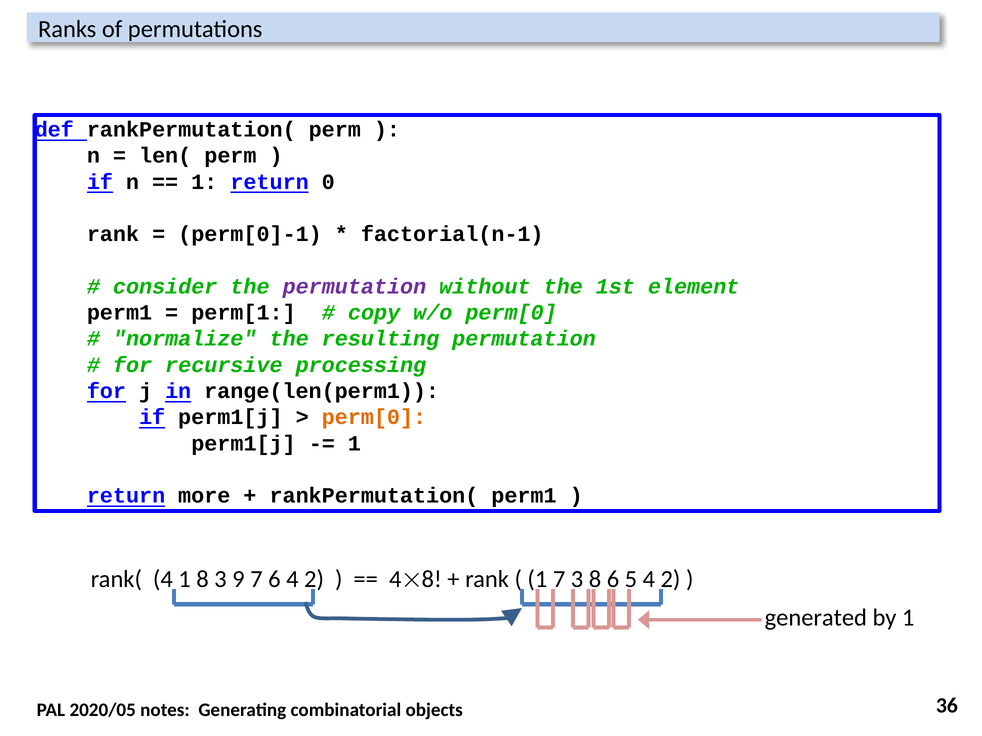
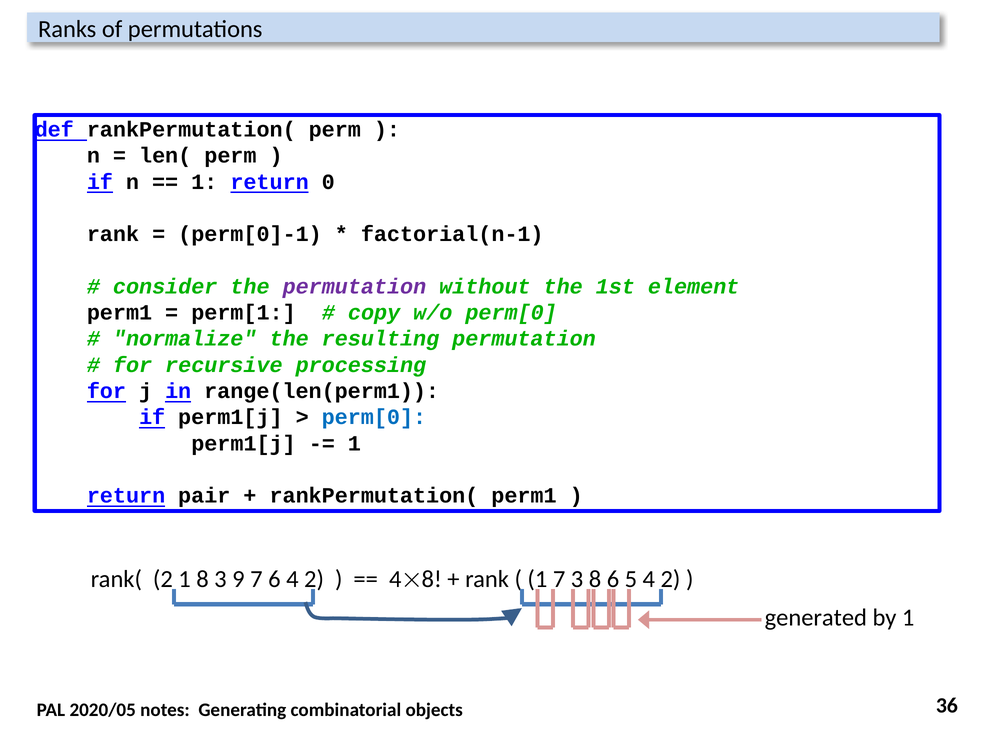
perm[0 colour: orange -> blue (374, 418)
more: more -> pair (204, 496)
rank( 4: 4 -> 2 (163, 580)
